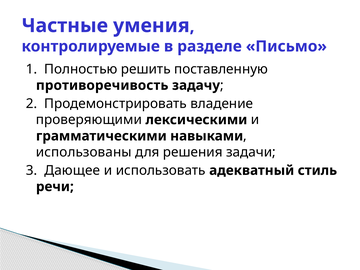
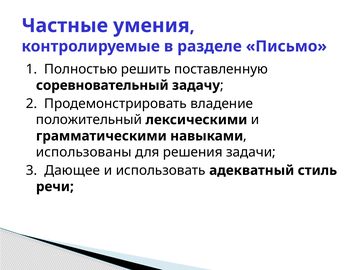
противоречивость: противоречивость -> соревновательный (102, 85)
проверяющими: проверяющими -> положительный (89, 120)
